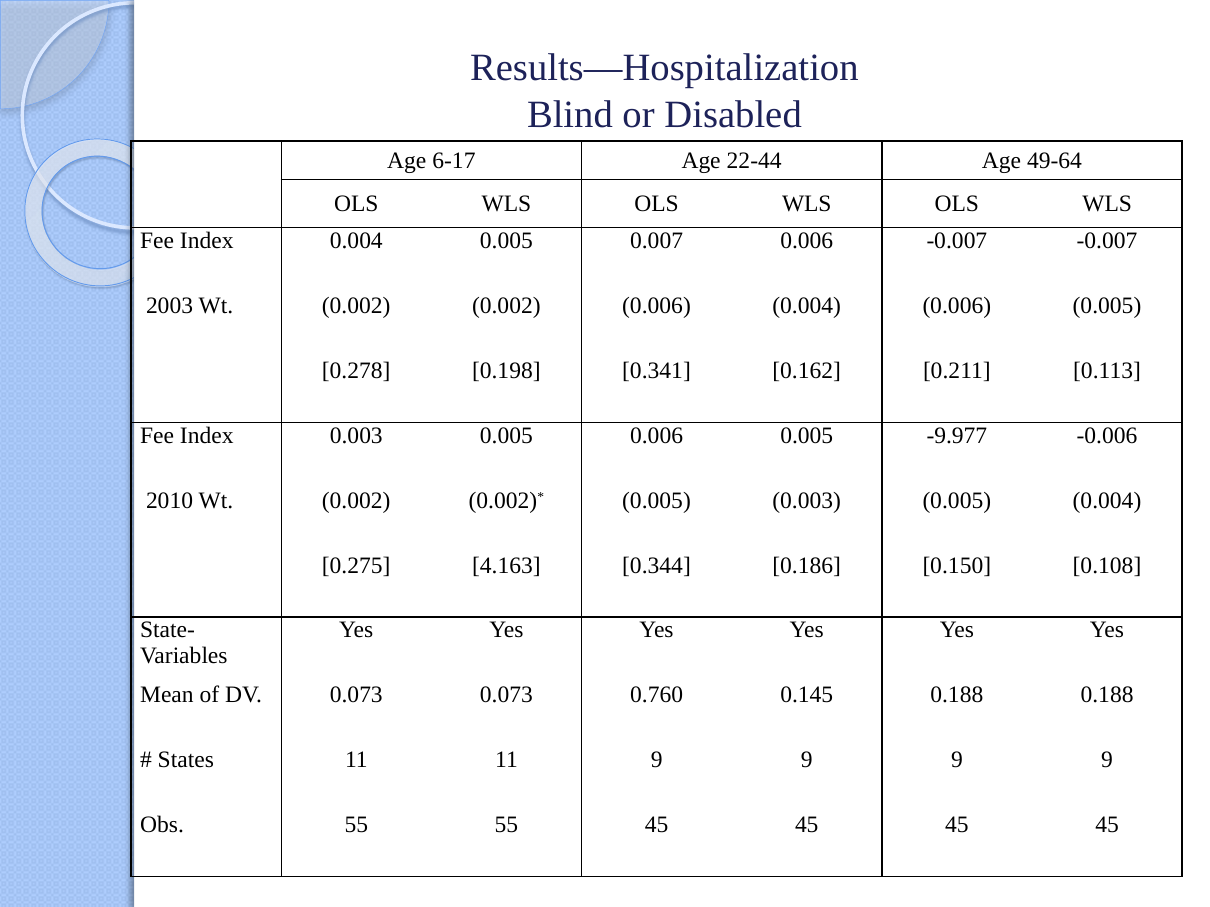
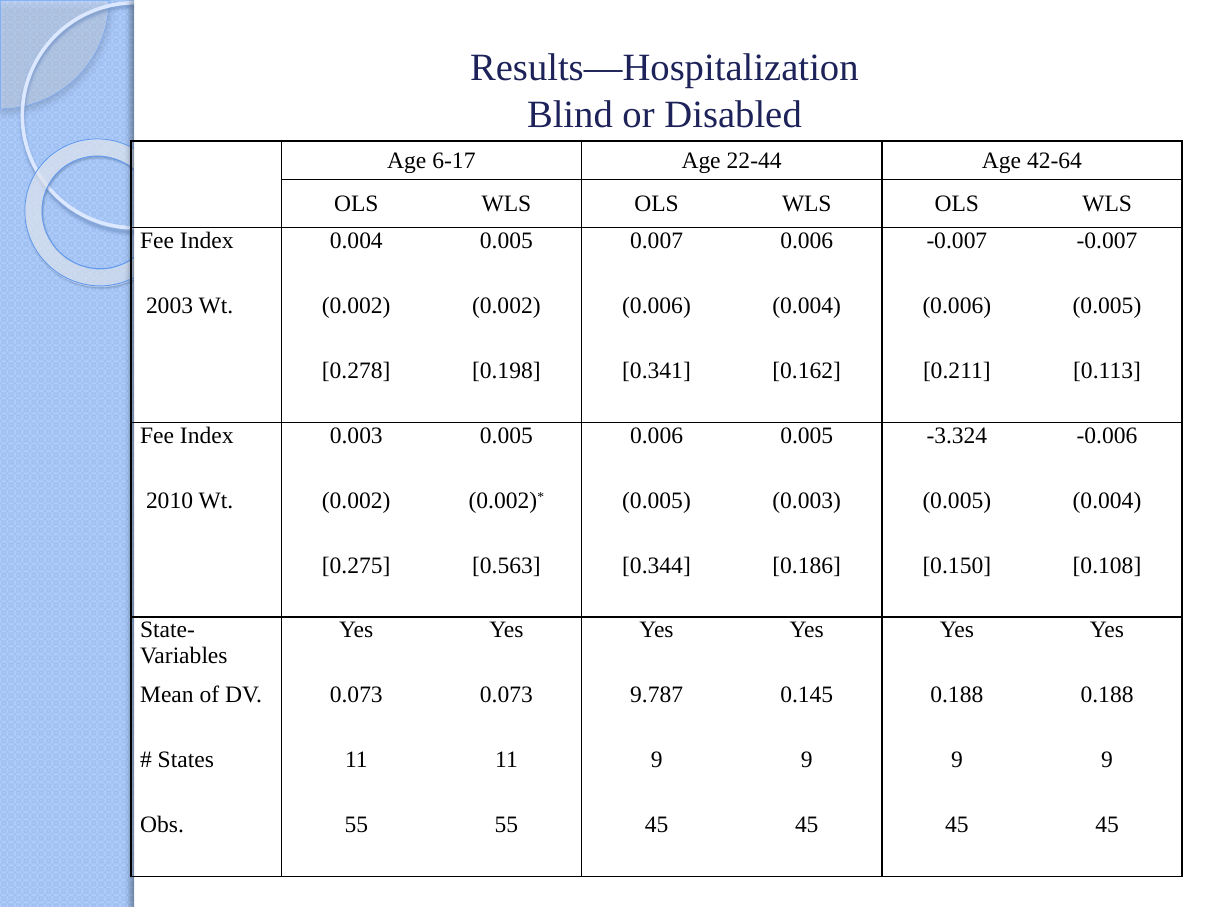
49-64: 49-64 -> 42-64 (1054, 160)
-9.977: -9.977 -> -3.324 (957, 436)
4.163: 4.163 -> 0.563 (506, 566)
0.760: 0.760 -> 9.787 (657, 696)
